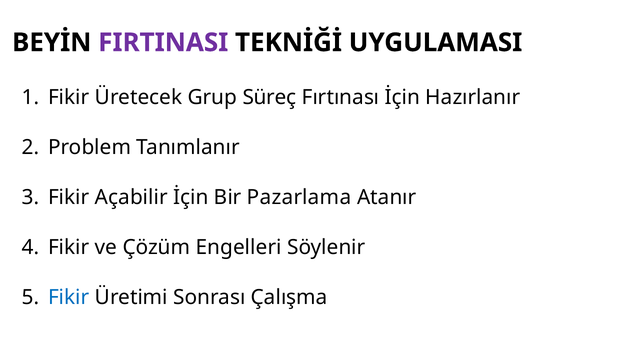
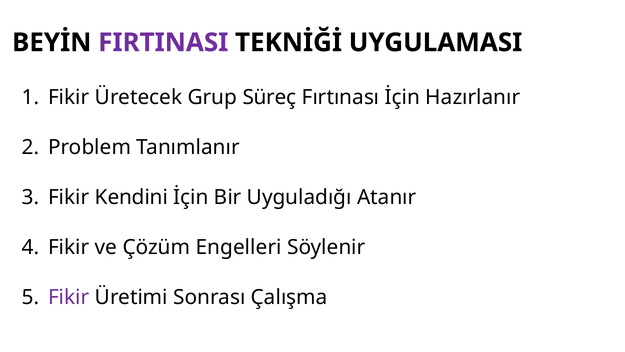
Açabilir: Açabilir -> Kendini (131, 197)
Pazarlama: Pazarlama -> Uyguladığı (299, 197)
Fikir colour: blue -> purple (69, 297)
